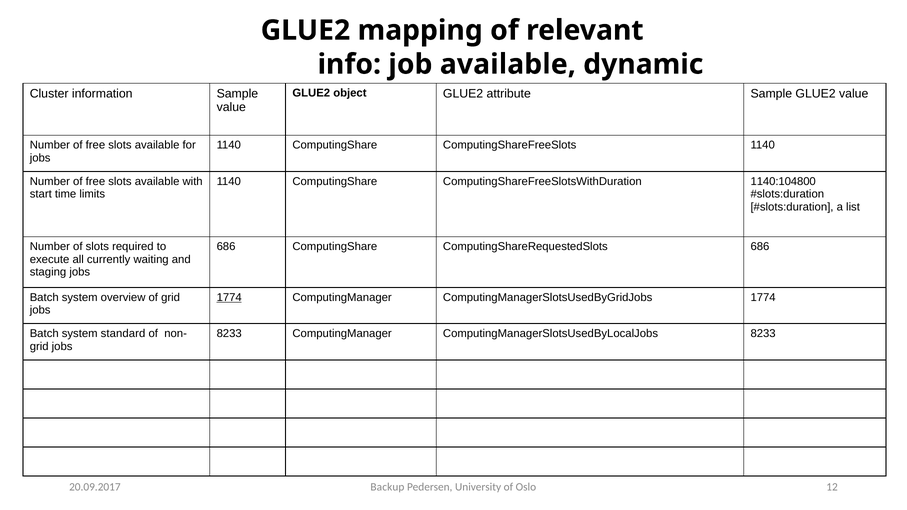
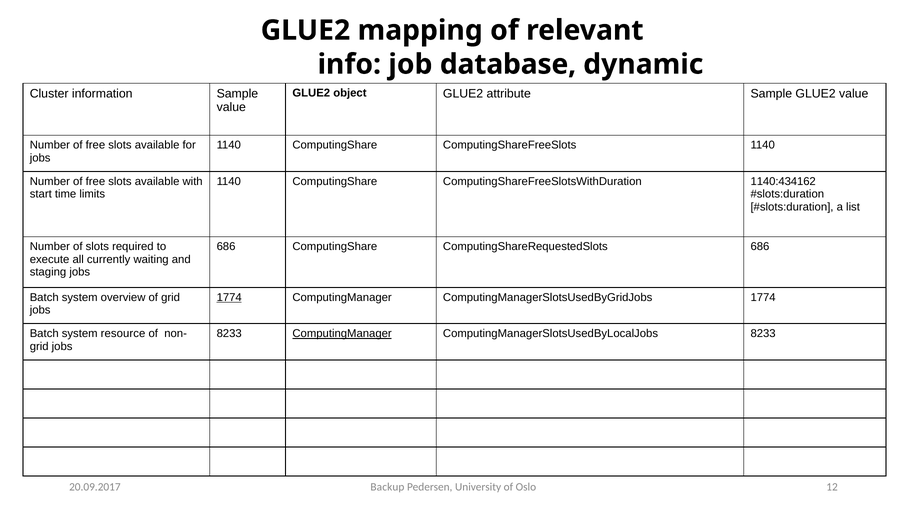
job available: available -> database (508, 64)
1140:104800: 1140:104800 -> 1140:434162 (783, 181)
standard: standard -> resource (123, 334)
ComputingManager underline: none -> present (342, 334)
